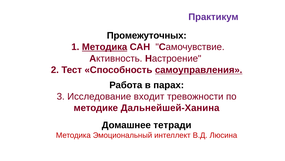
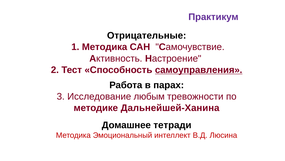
Промежуточных: Промежуточных -> Отрицательные (147, 35)
Методика underline: present -> none (105, 47)
входит: входит -> любым (149, 96)
